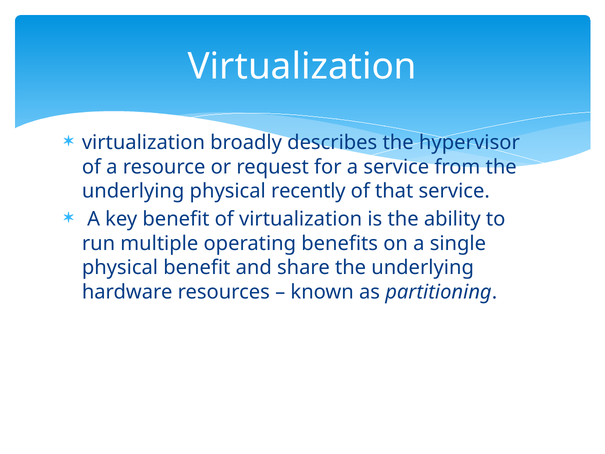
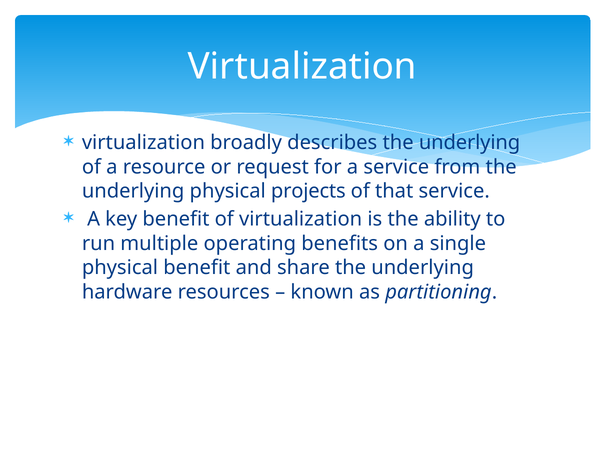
describes the hypervisor: hypervisor -> underlying (470, 143)
recently: recently -> projects (308, 191)
